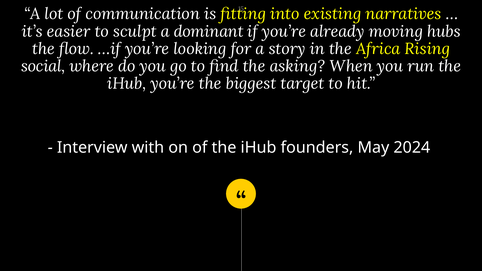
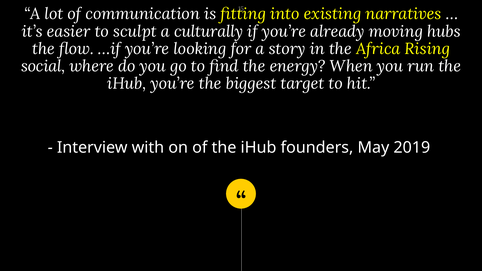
dominant: dominant -> culturally (209, 31)
asking: asking -> energy (298, 66)
2024: 2024 -> 2019 (412, 148)
